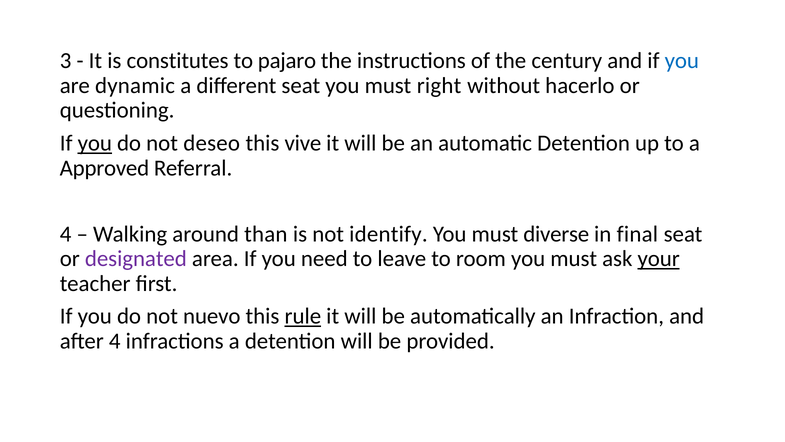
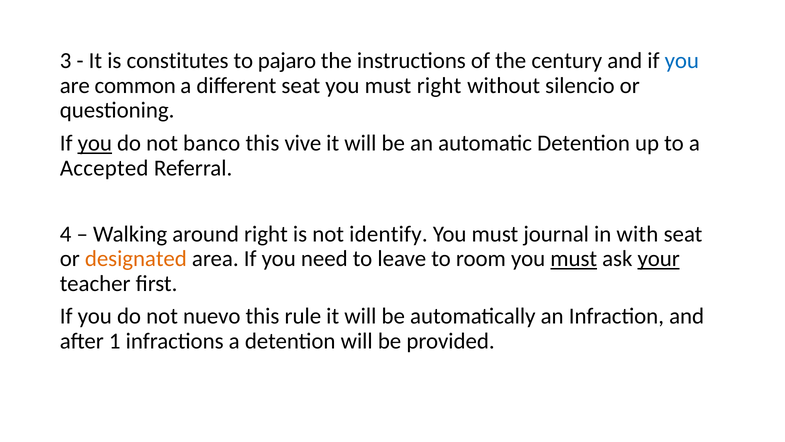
dynamic: dynamic -> common (135, 86)
hacerlo: hacerlo -> silencio (580, 86)
deseo: deseo -> banco (212, 143)
Approved: Approved -> Accepted (104, 168)
around than: than -> right (266, 234)
diverse: diverse -> journal (556, 234)
final: final -> with (637, 234)
designated colour: purple -> orange (136, 258)
must underline: none -> present (574, 258)
rule underline: present -> none (303, 316)
after 4: 4 -> 1 (115, 341)
